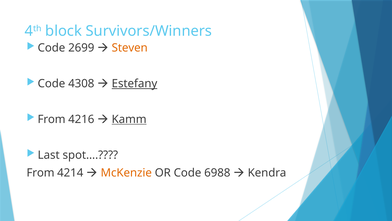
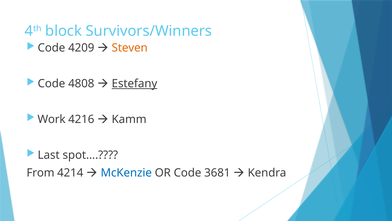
2699: 2699 -> 4209 (81, 48)
4308: 4308 -> 4808 (81, 83)
From: From -> Work (52, 119)
Kamm underline: present -> none (129, 119)
McKenzie colour: orange -> blue (126, 173)
6988: 6988 -> 3681 (217, 173)
